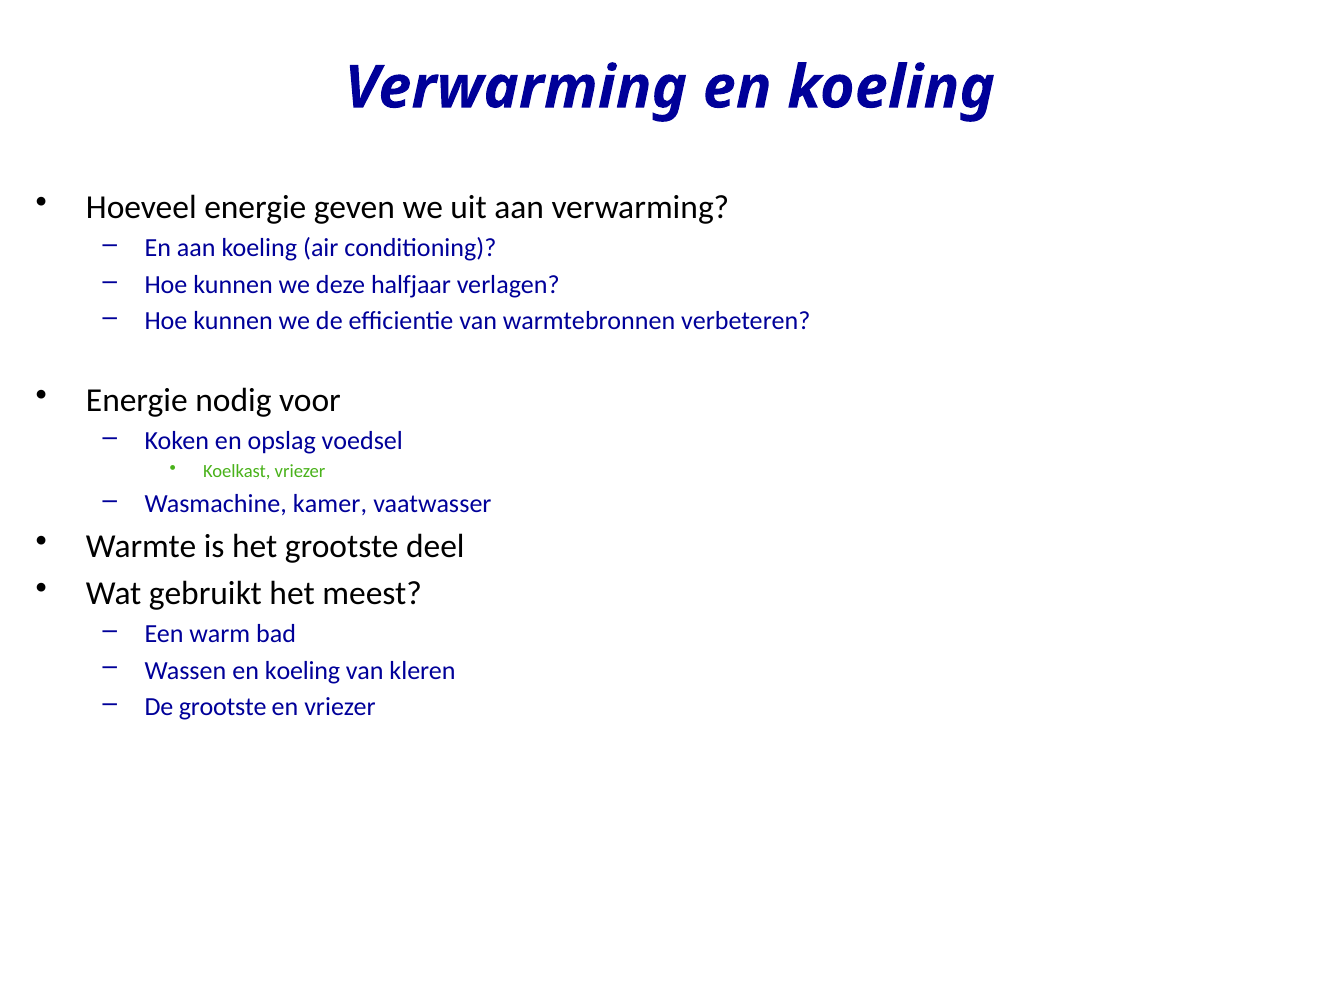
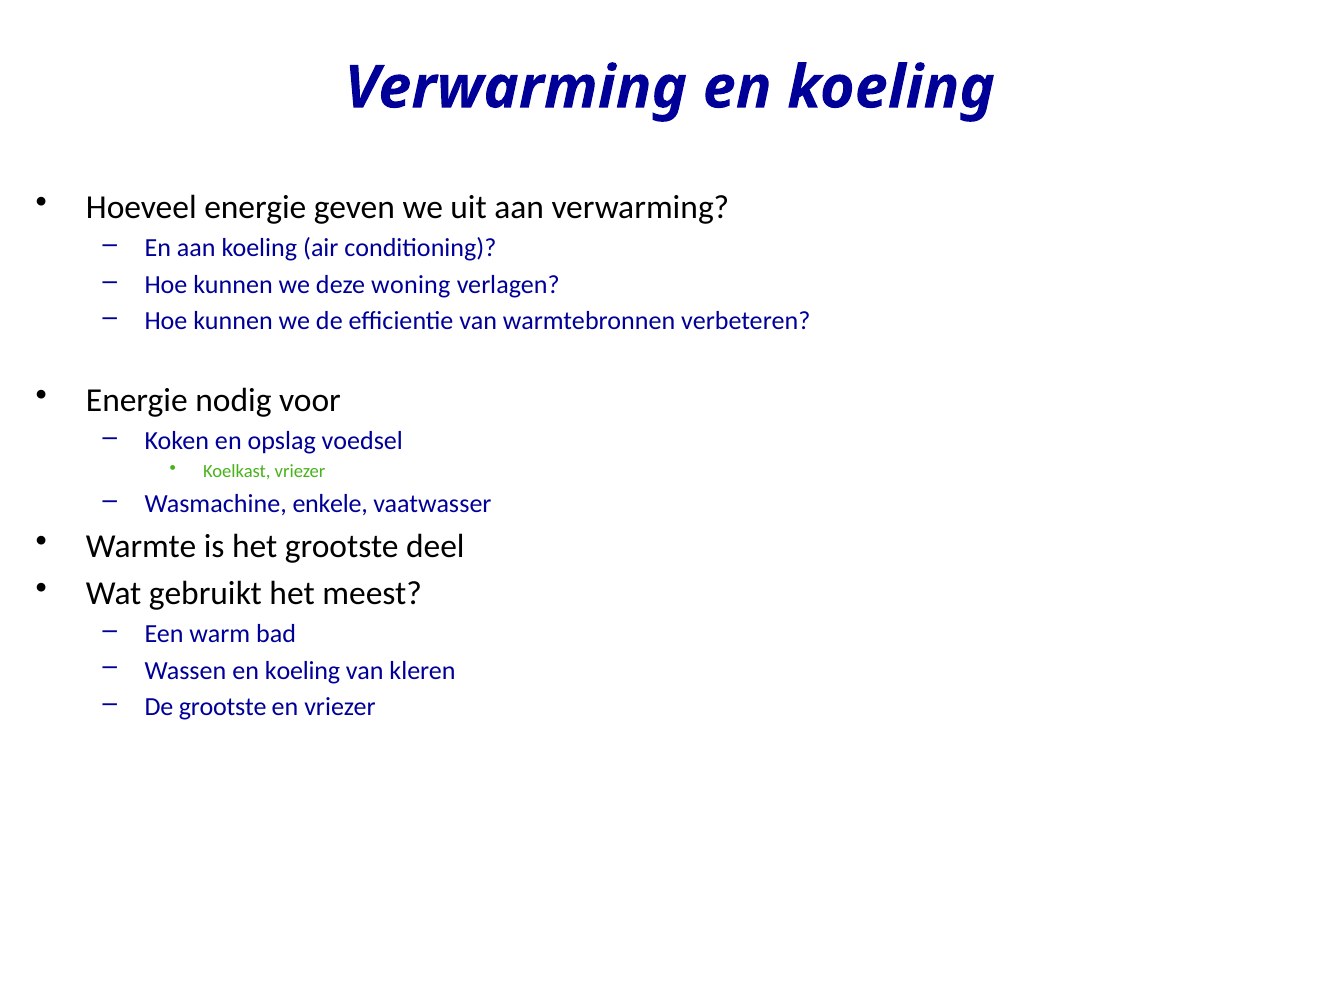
halfjaar: halfjaar -> woning (411, 285)
kamer: kamer -> enkele (330, 504)
